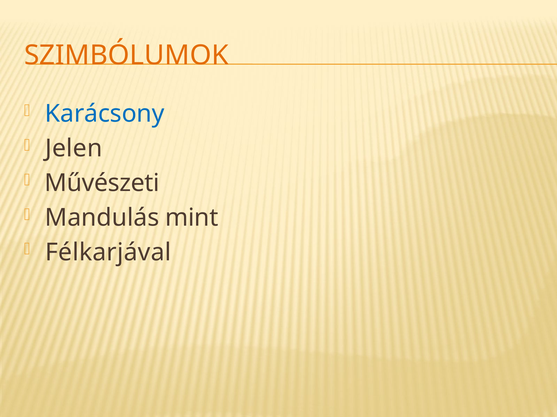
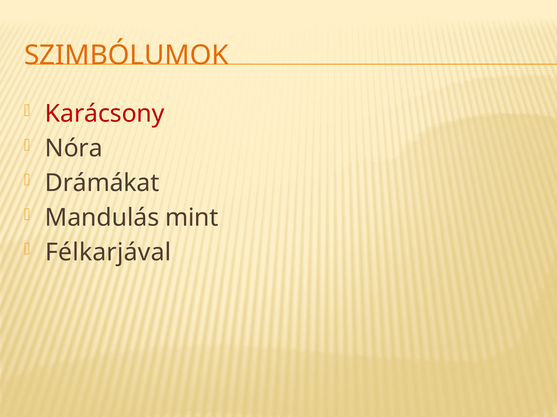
Karácsony colour: blue -> red (105, 114)
Jelen: Jelen -> Nóra (74, 149)
Művészeti: Művészeti -> Drámákat (102, 183)
